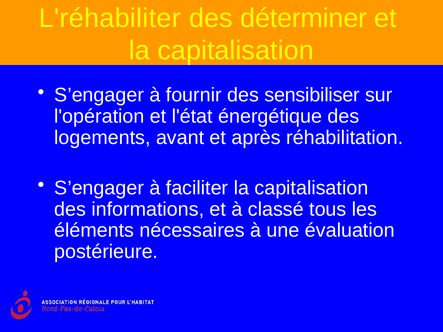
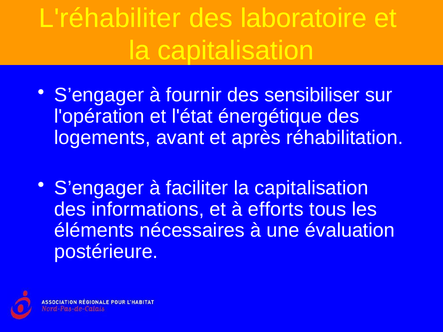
déterminer: déterminer -> laboratoire (304, 18)
classé: classé -> efforts (276, 209)
